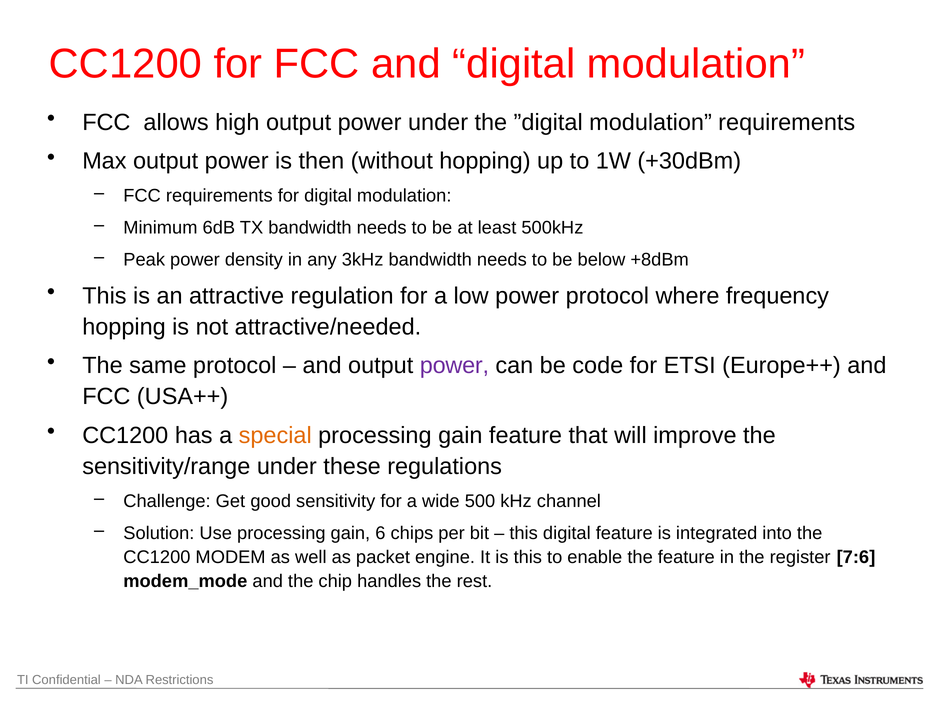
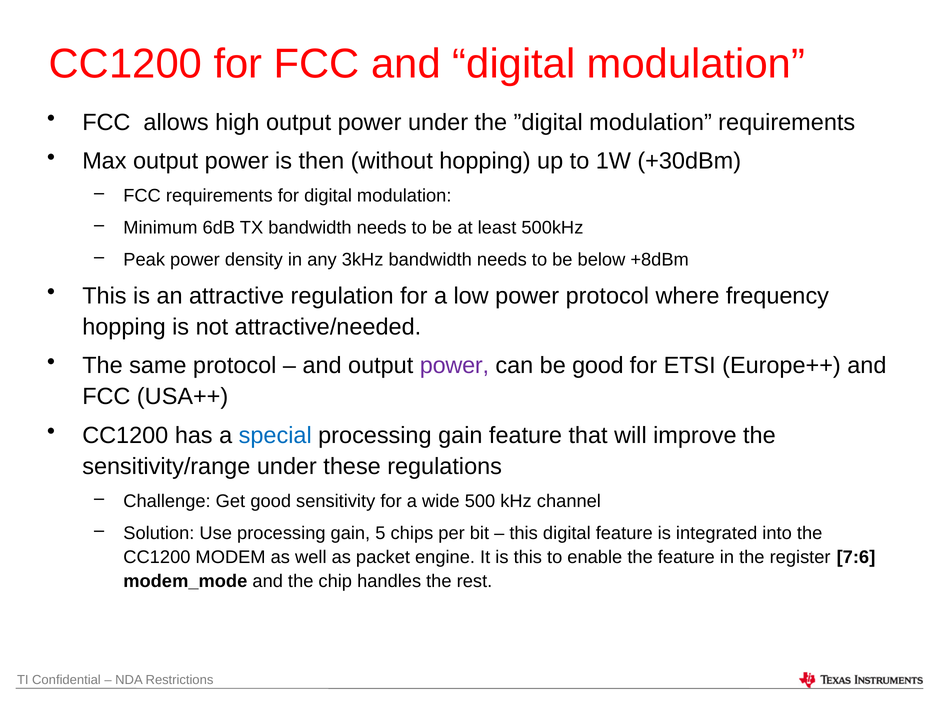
be code: code -> good (598, 366)
special colour: orange -> blue (275, 436)
6: 6 -> 5 (380, 533)
